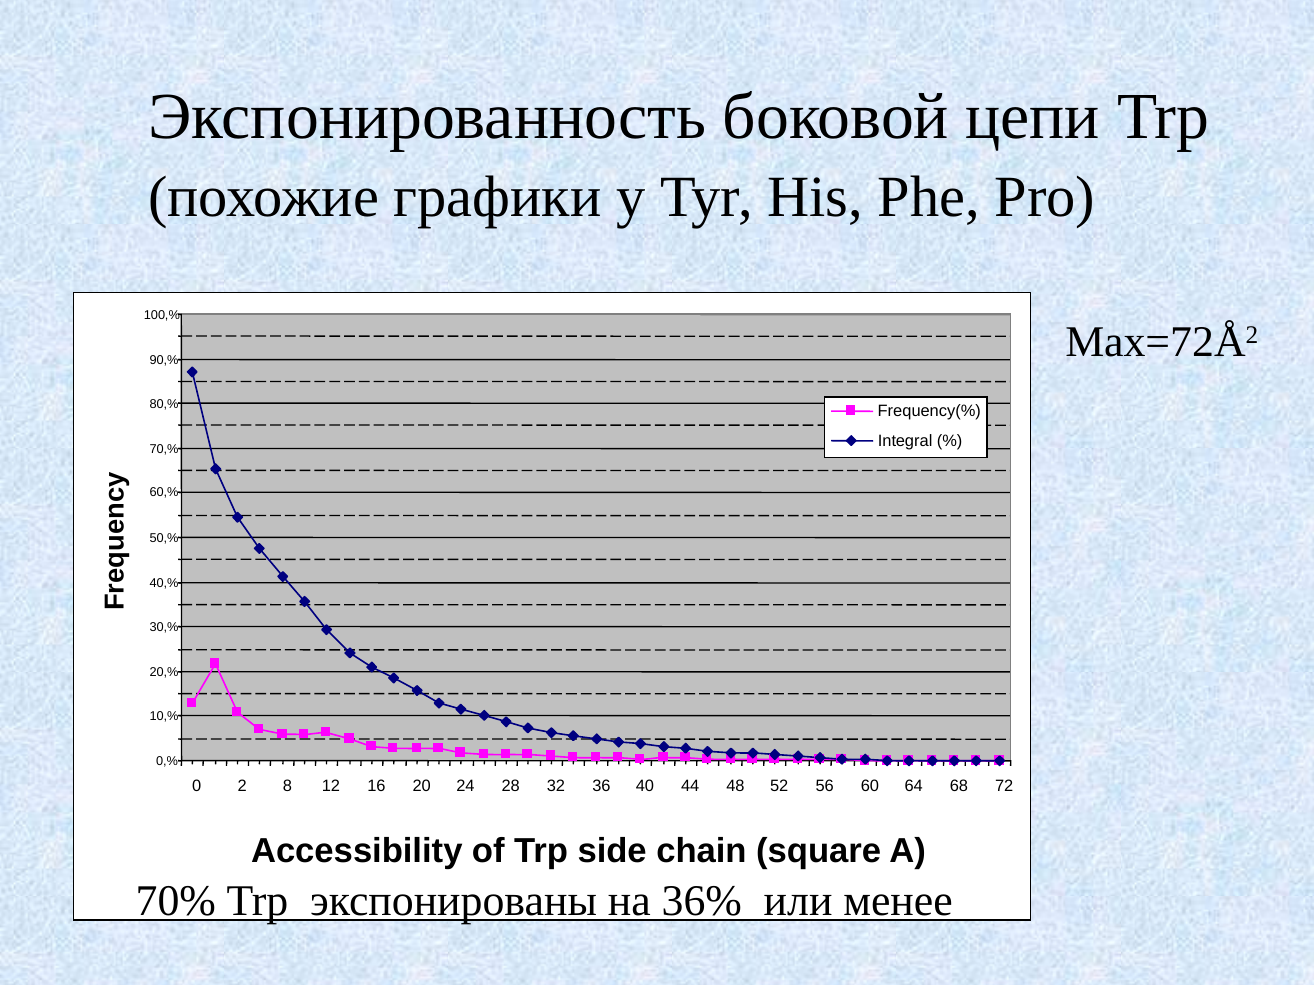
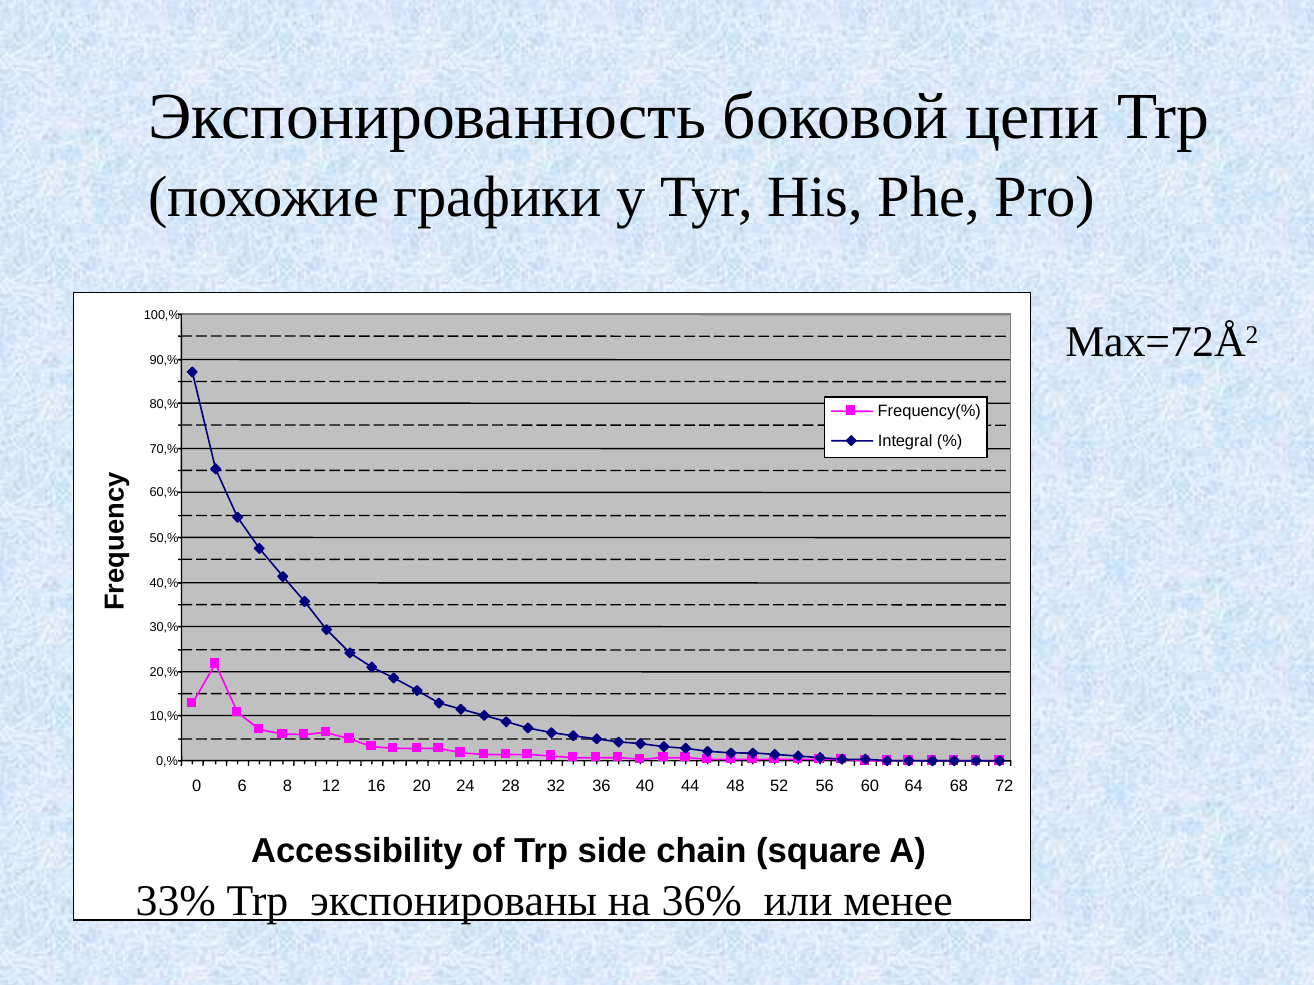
2: 2 -> 6 (242, 786)
70%: 70% -> 33% (176, 901)
